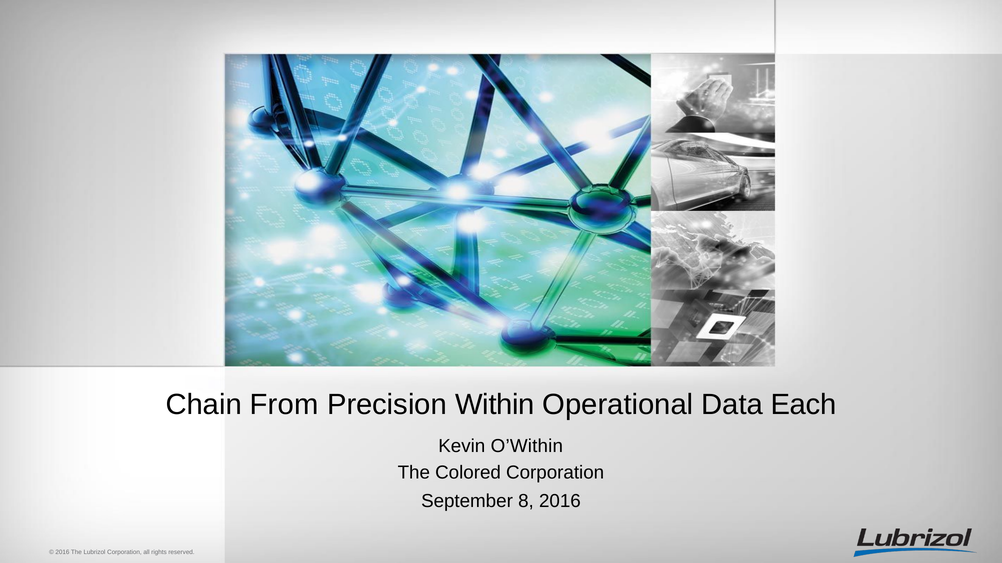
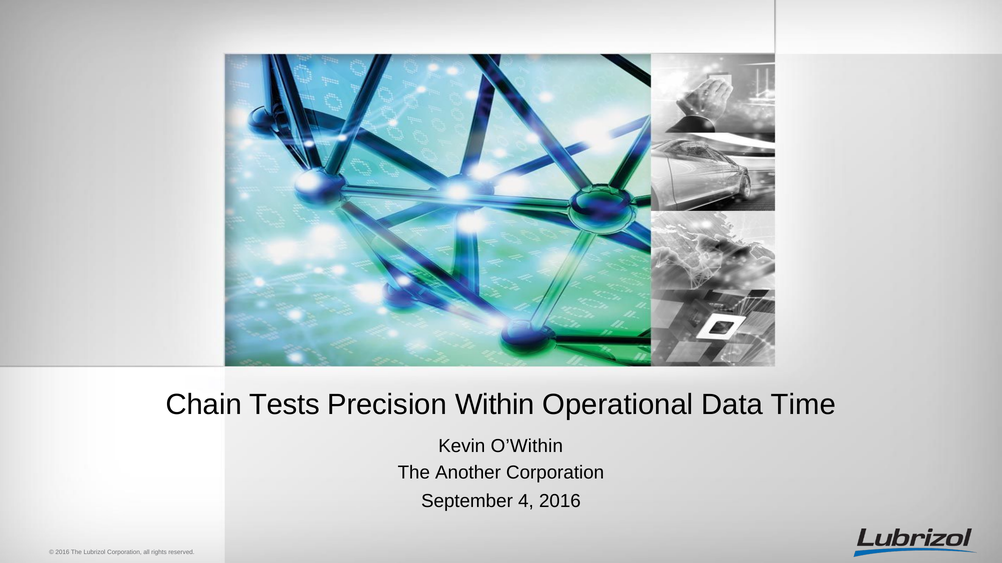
From: From -> Tests (285, 405)
Each: Each -> Time (803, 405)
Colored: Colored -> Another (468, 473)
8: 8 -> 4 (526, 502)
